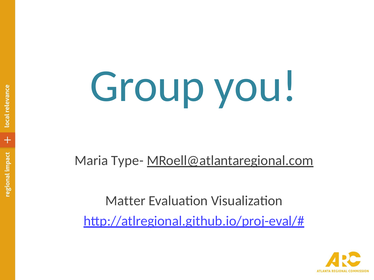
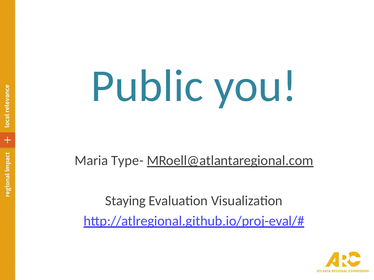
Group: Group -> Public (147, 86)
Matter: Matter -> Staying (125, 201)
